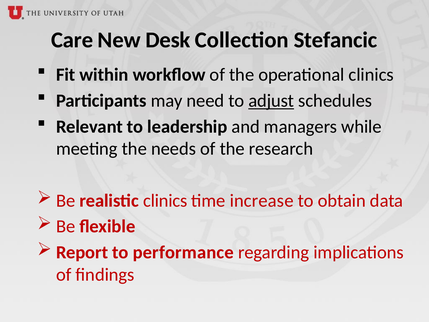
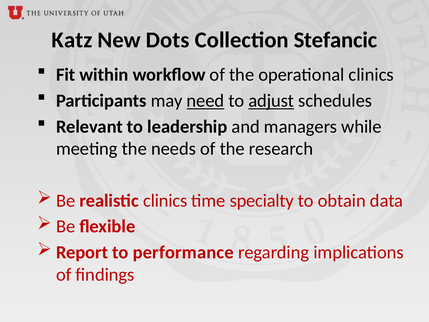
Care: Care -> Katz (72, 40)
Desk: Desk -> Dots (168, 40)
need underline: none -> present (205, 101)
increase: increase -> specialty (262, 200)
